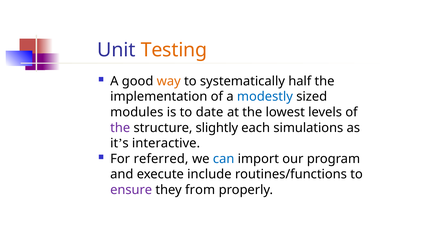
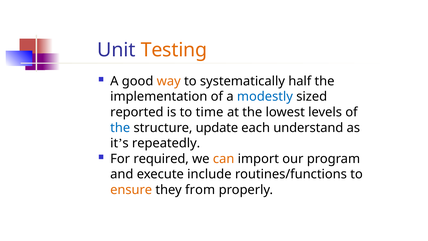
modules: modules -> reported (137, 112)
date: date -> time (210, 112)
the colour: purple -> blue (120, 128)
slightly: slightly -> update (217, 128)
simulations: simulations -> understand (308, 128)
interactive: interactive -> repeatedly (166, 143)
referred: referred -> required (161, 159)
can colour: blue -> orange (224, 159)
ensure colour: purple -> orange (131, 190)
